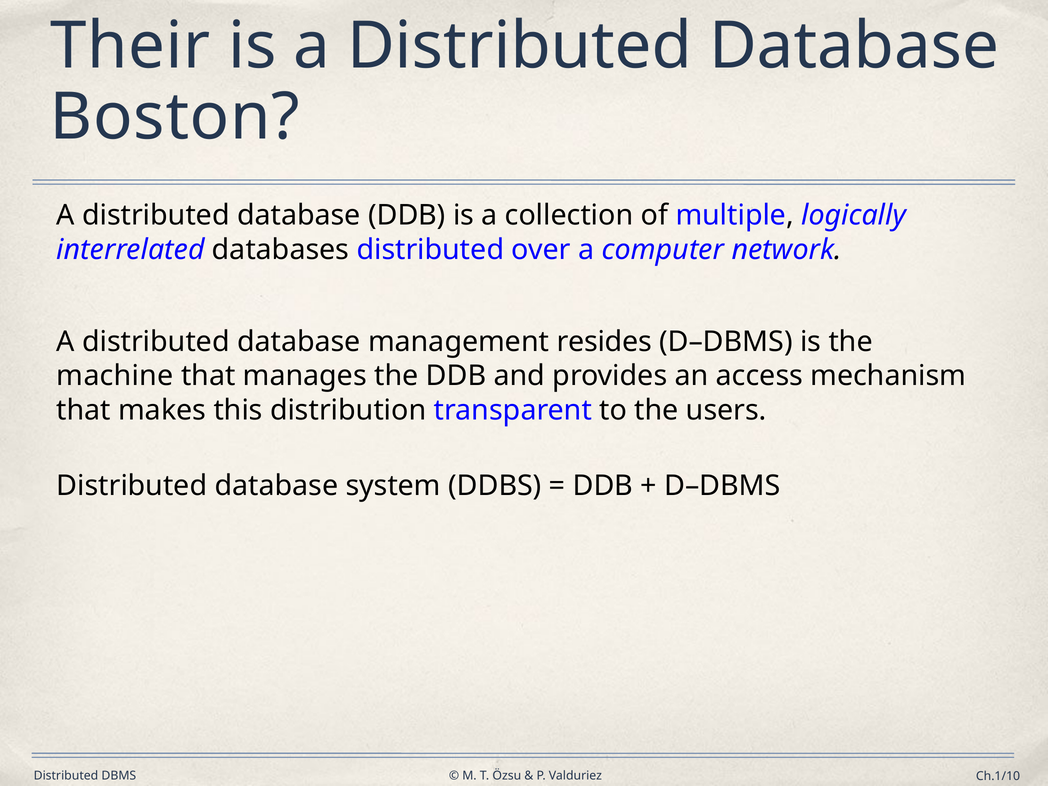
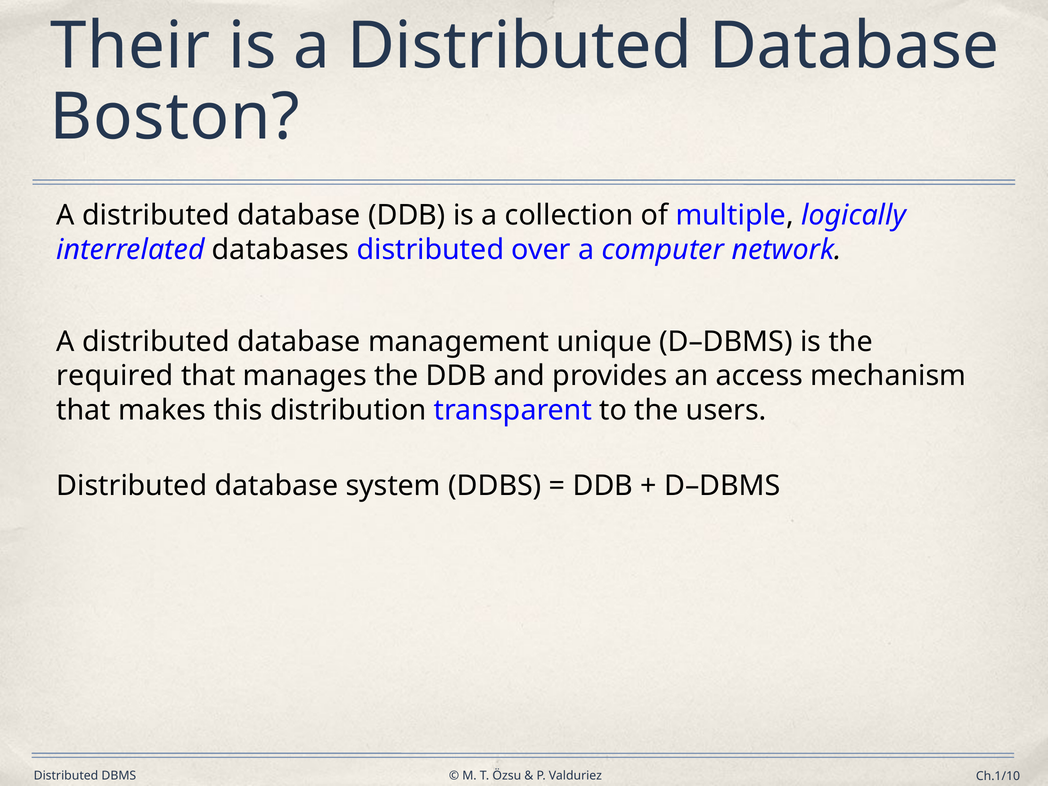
resides: resides -> unique (604, 342)
machine: machine -> required (115, 376)
